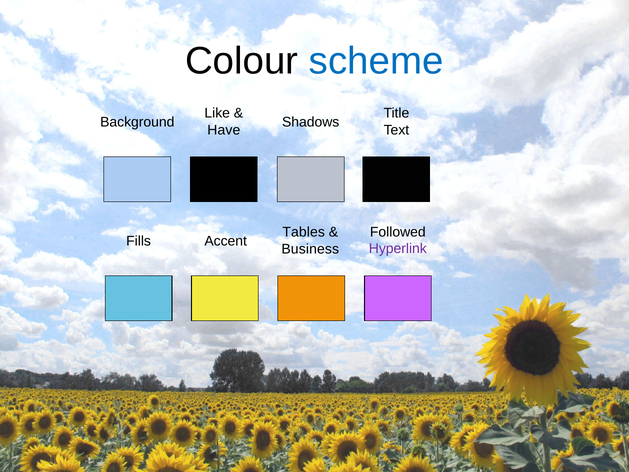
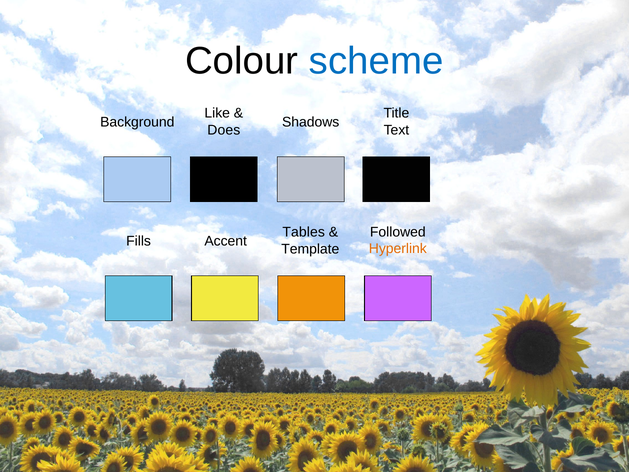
Have: Have -> Does (224, 130)
Hyperlink colour: purple -> orange (398, 249)
Business: Business -> Template (310, 249)
